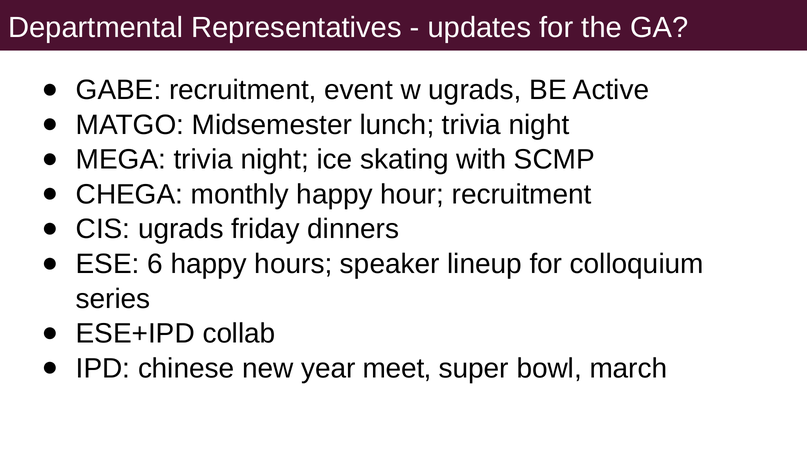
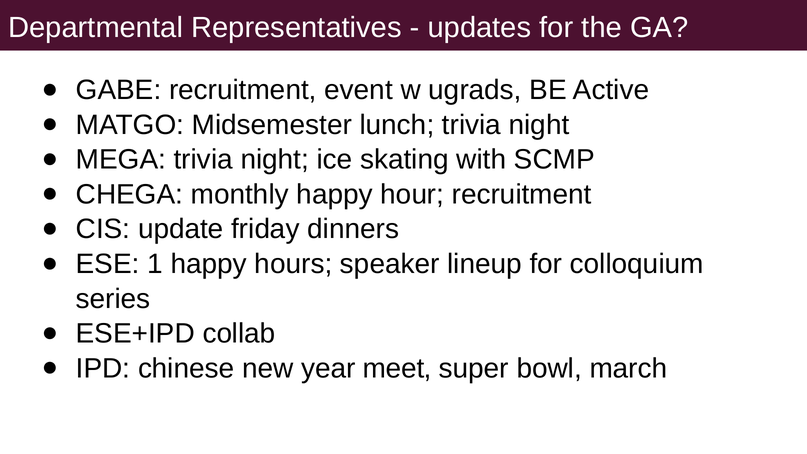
CIS ugrads: ugrads -> update (181, 229)
6: 6 -> 1 (155, 264)
